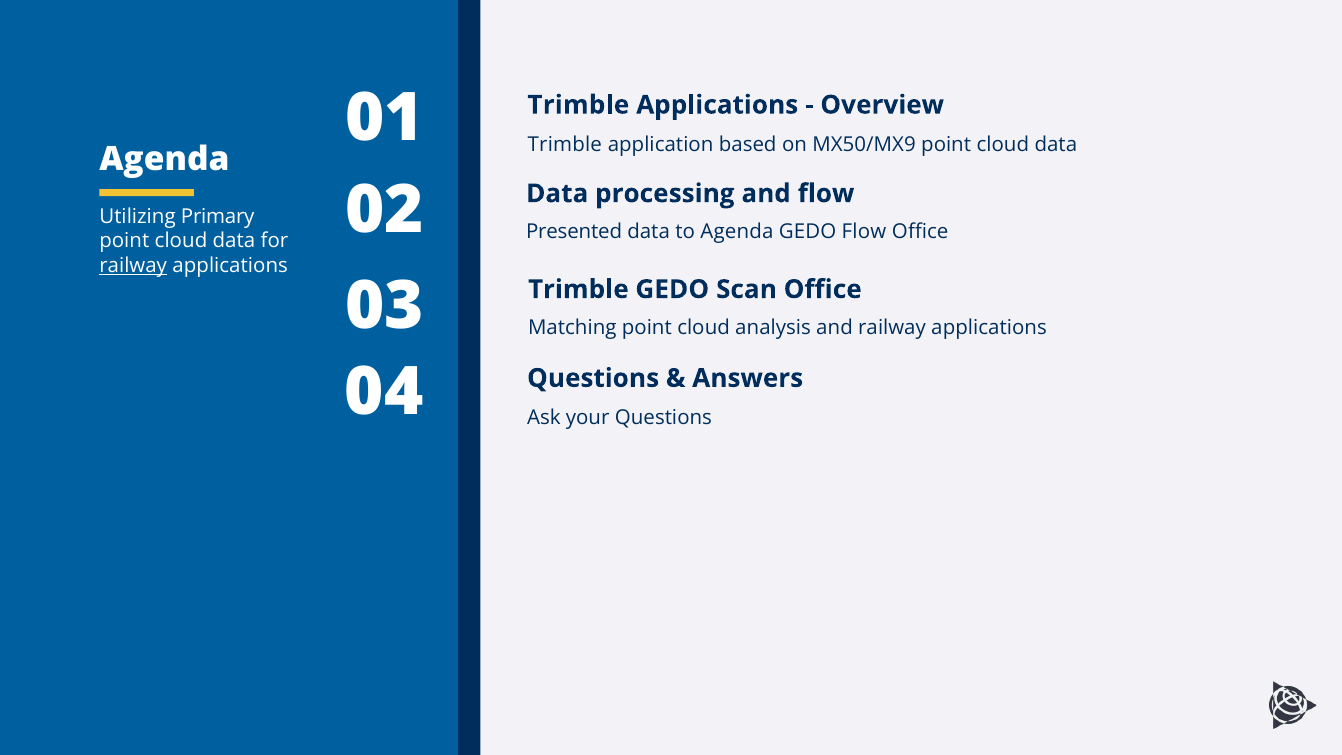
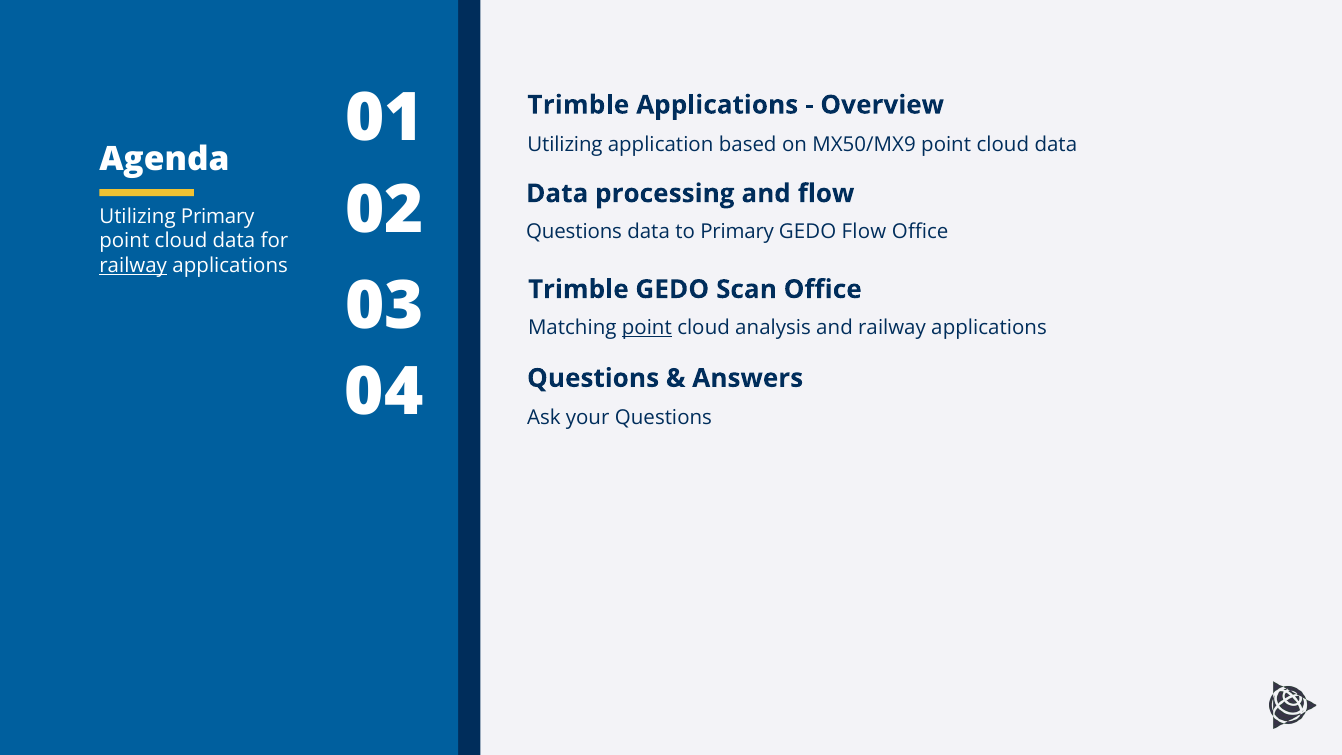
Trimble: Trimble -> Utilizing (565, 145)
Presented: Presented -> Questions (574, 232)
to Agenda: Agenda -> Primary (737, 232)
point underline: none -> present (647, 328)
